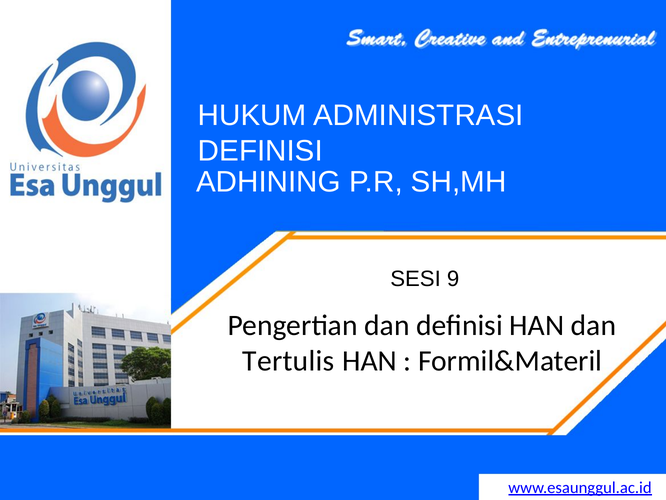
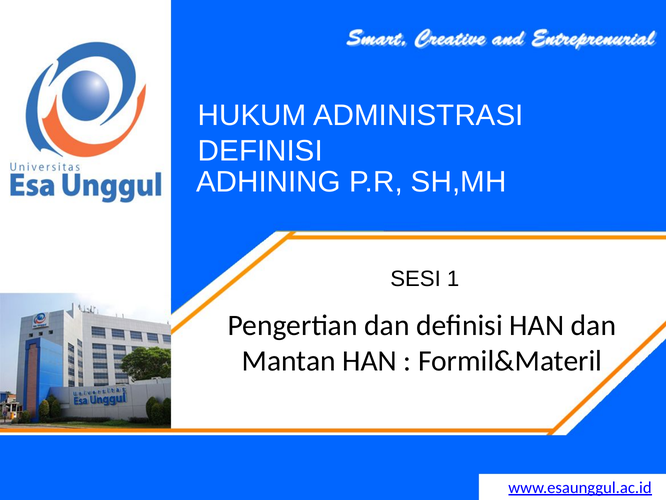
9: 9 -> 1 (453, 278)
Tertulis: Tertulis -> Mantan (289, 361)
